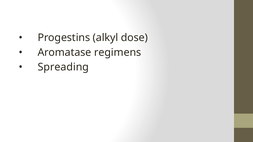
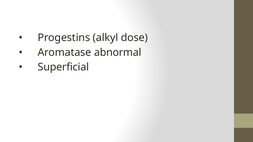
regimens: regimens -> abnormal (118, 52)
Spreading: Spreading -> Superficial (63, 67)
